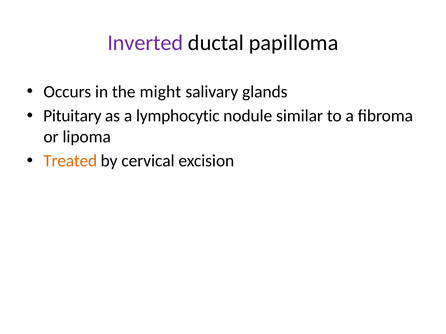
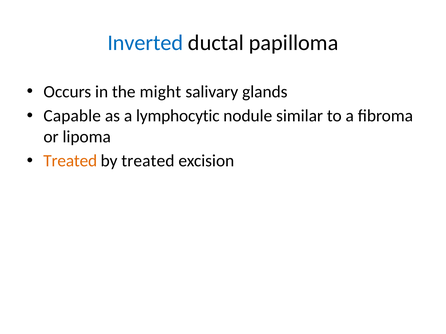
Inverted colour: purple -> blue (145, 43)
Pituitary: Pituitary -> Capable (72, 116)
by cervical: cervical -> treated (148, 161)
